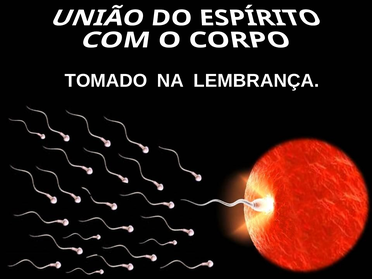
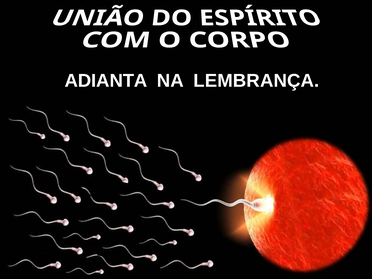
TOMADO: TOMADO -> ADIANTA (106, 81)
